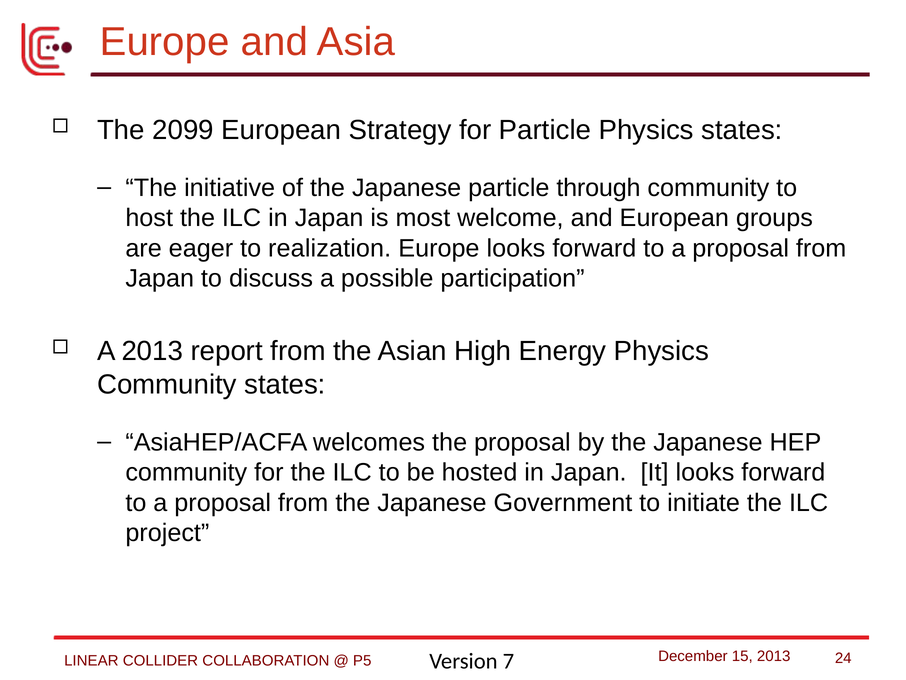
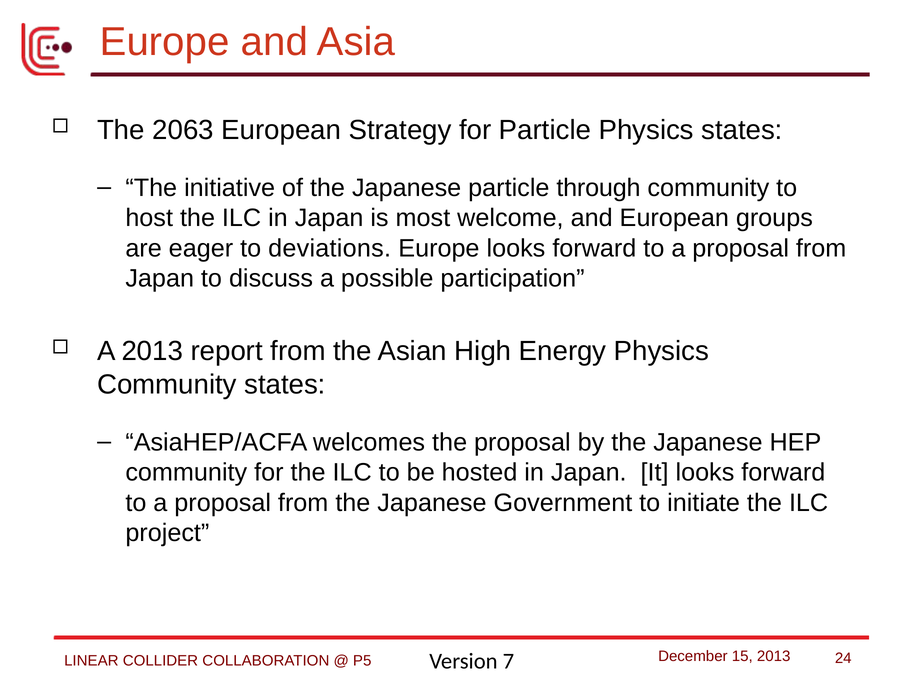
2099: 2099 -> 2063 (183, 130)
realization: realization -> deviations (330, 248)
